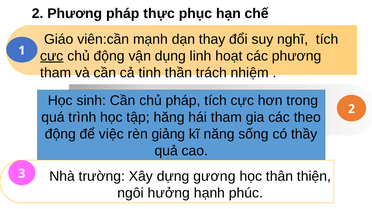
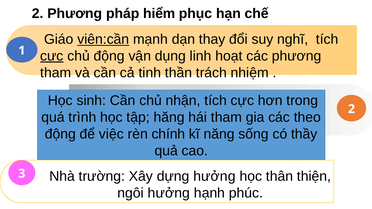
thực: thực -> hiểm (159, 14)
viên:cần underline: none -> present (103, 39)
chủ pháp: pháp -> nhận (183, 101)
giảng: giảng -> chính (168, 134)
gương: gương -> hưởng (214, 177)
